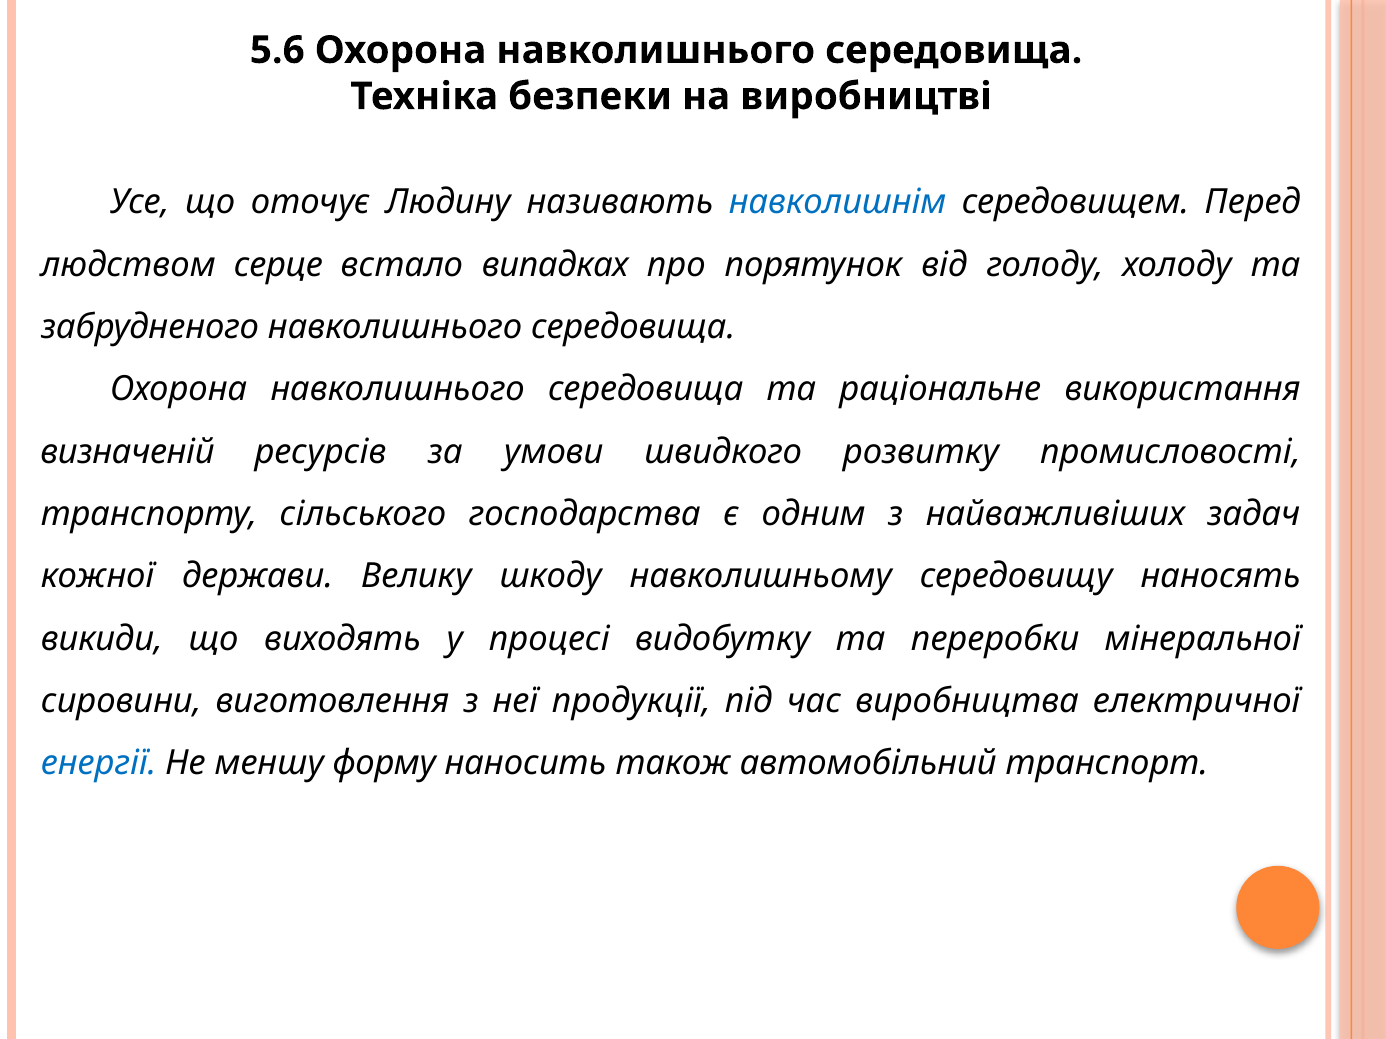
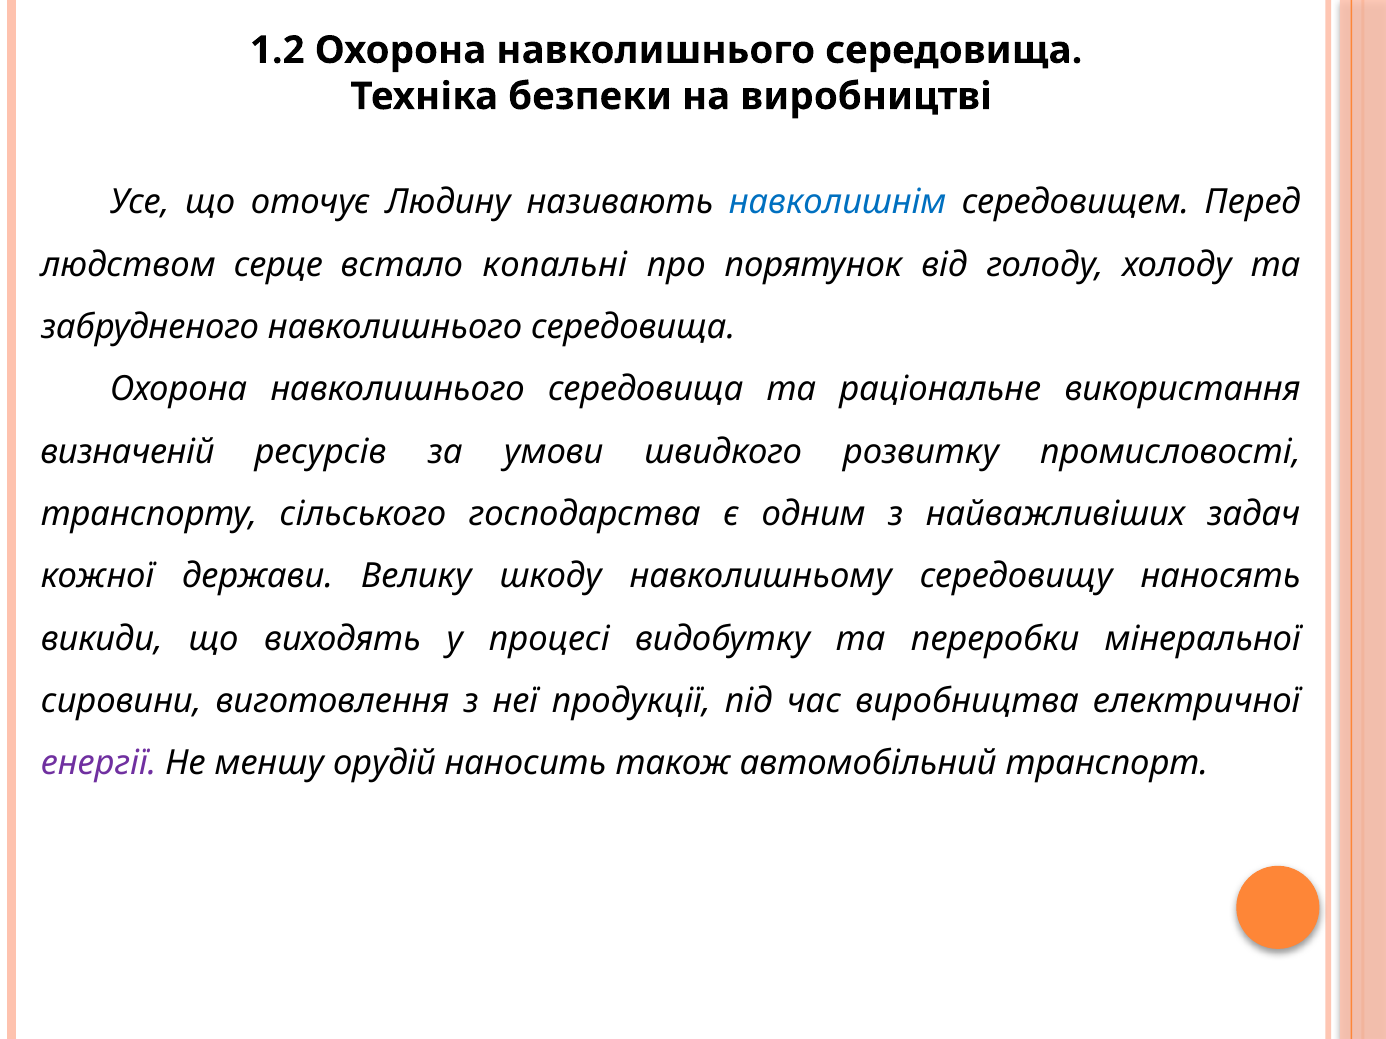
5.6: 5.6 -> 1.2 (277, 50)
випадках: випадках -> копальні (555, 265)
енергії colour: blue -> purple (99, 764)
форму: форму -> орудій (384, 764)
